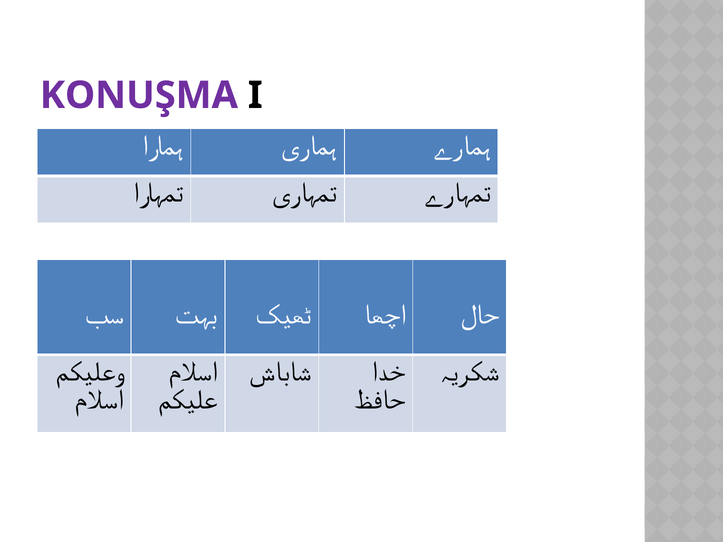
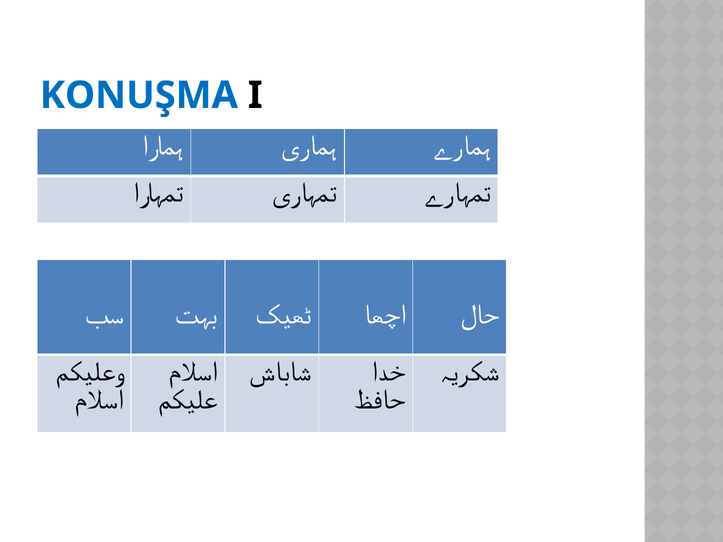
KONUŞMA colour: purple -> blue (139, 95)
